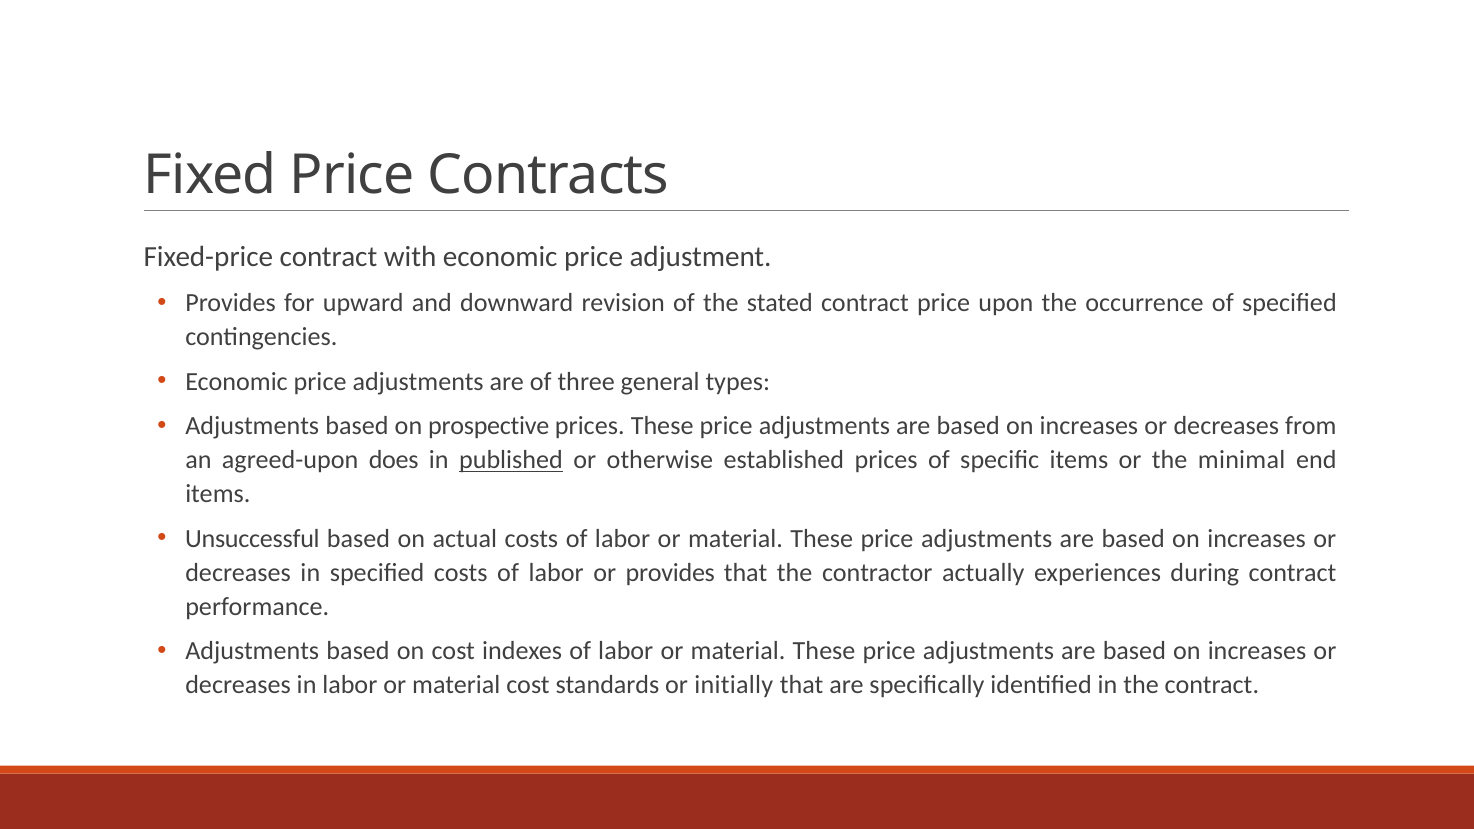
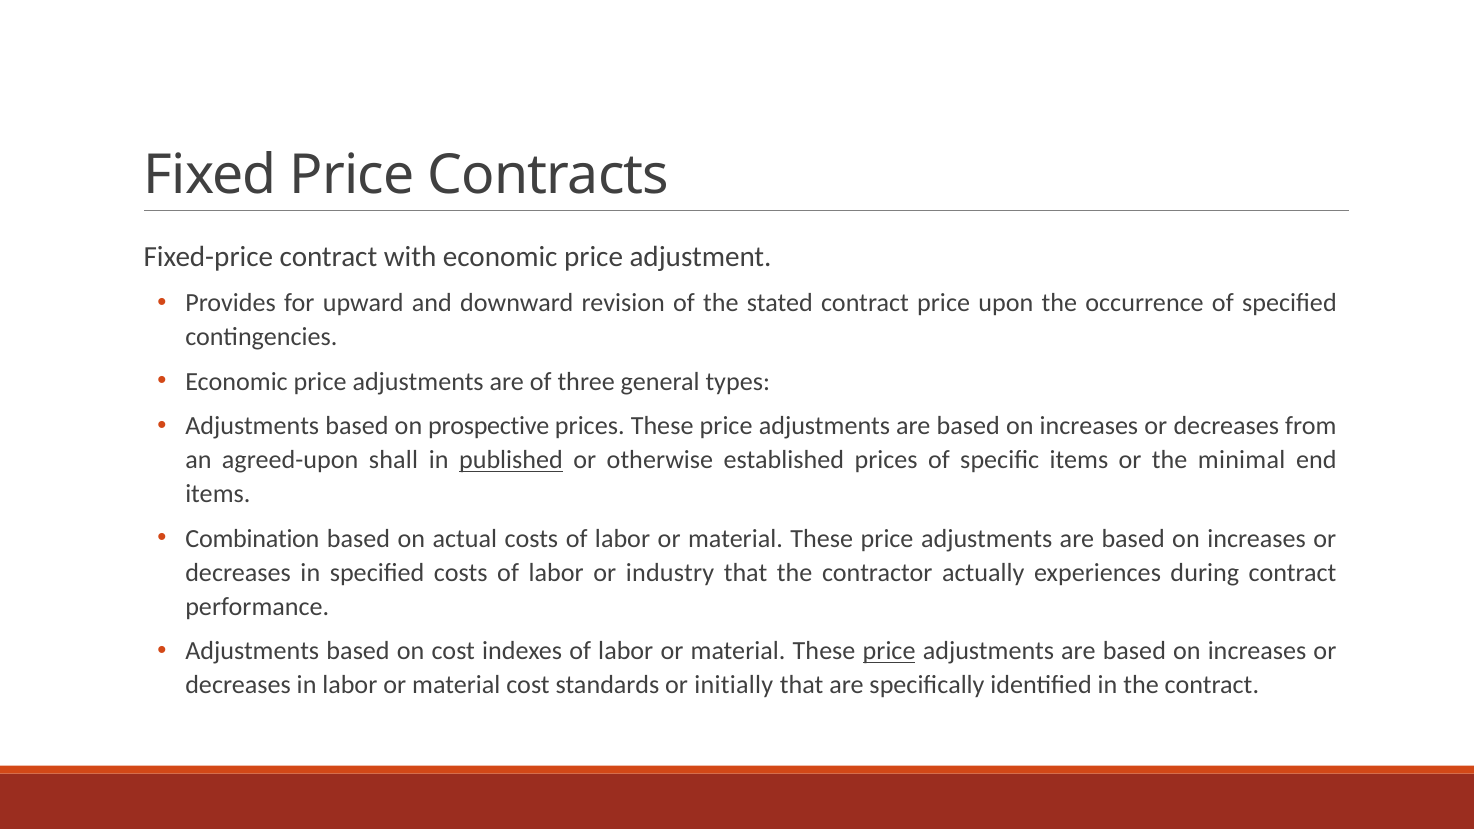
does: does -> shall (393, 460)
Unsuccessful: Unsuccessful -> Combination (252, 539)
or provides: provides -> industry (670, 573)
price underline: none -> present (889, 651)
